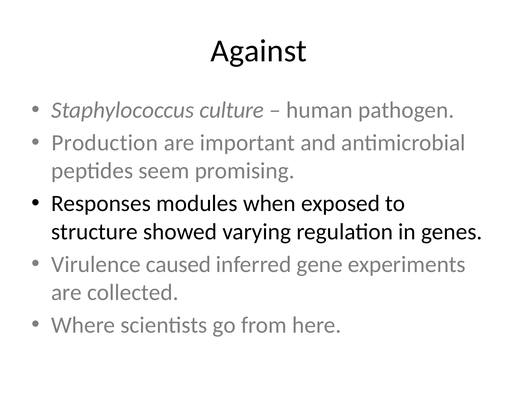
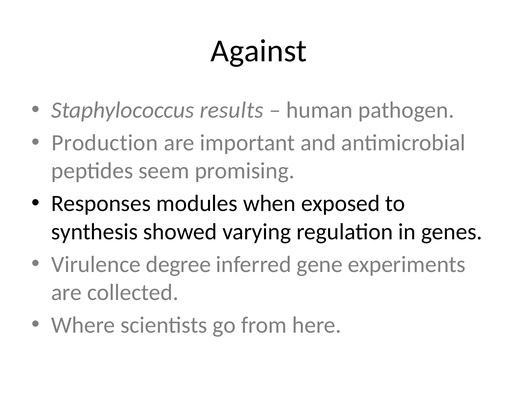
culture: culture -> results (232, 110)
structure: structure -> synthesis (95, 232)
caused: caused -> degree (178, 264)
